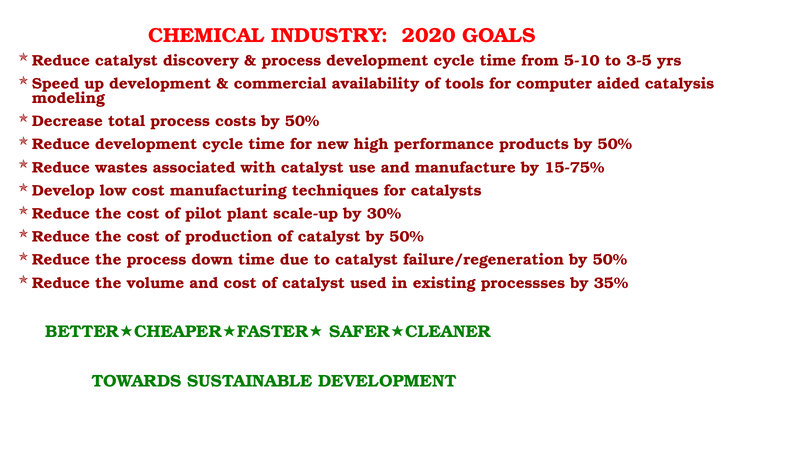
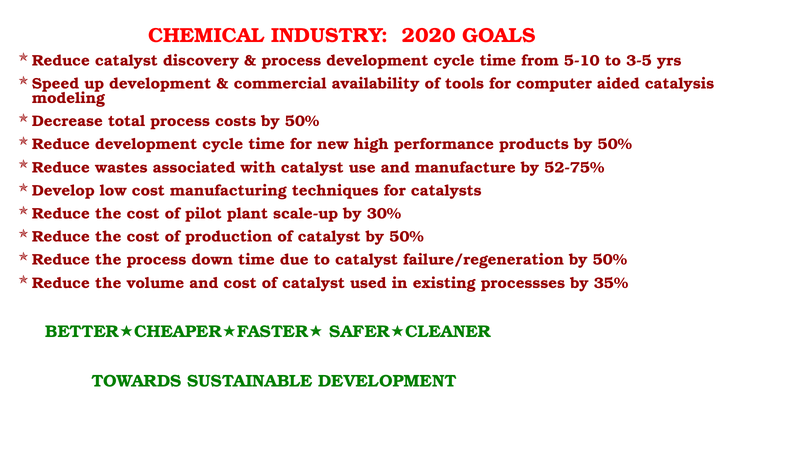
15-75%: 15-75% -> 52-75% (574, 167)
